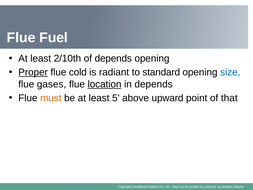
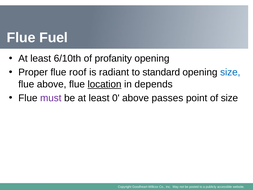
2/10th: 2/10th -> 6/10th (67, 58)
of depends: depends -> profanity (113, 58)
Proper underline: present -> none (33, 72)
cold: cold -> roof (78, 72)
flue gases: gases -> above (52, 84)
must colour: orange -> purple (51, 98)
5: 5 -> 0 (116, 98)
upward: upward -> passes (167, 98)
of that: that -> size (229, 98)
